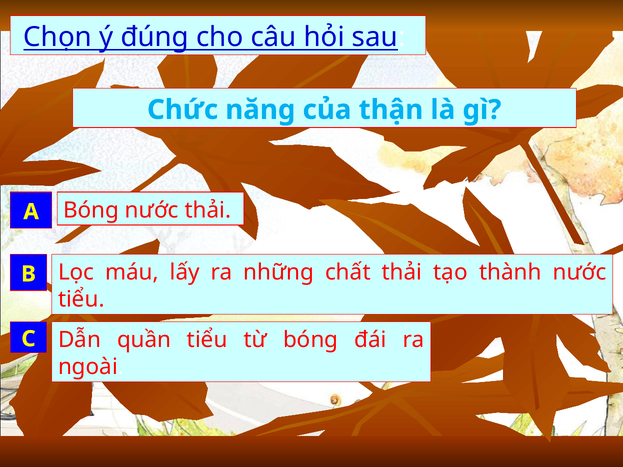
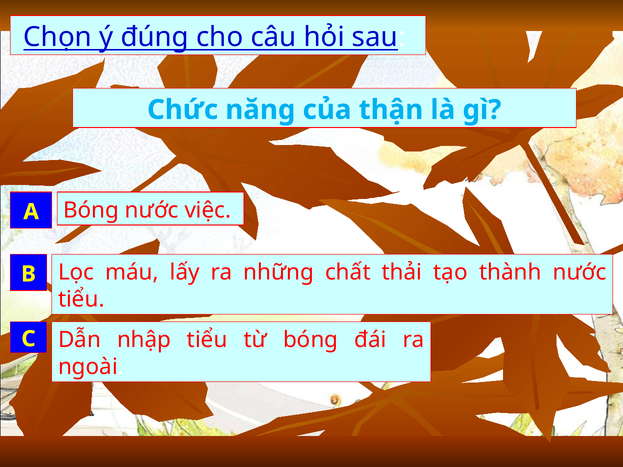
nước thải: thải -> việc (208, 210)
quần: quần -> nhập (144, 340)
